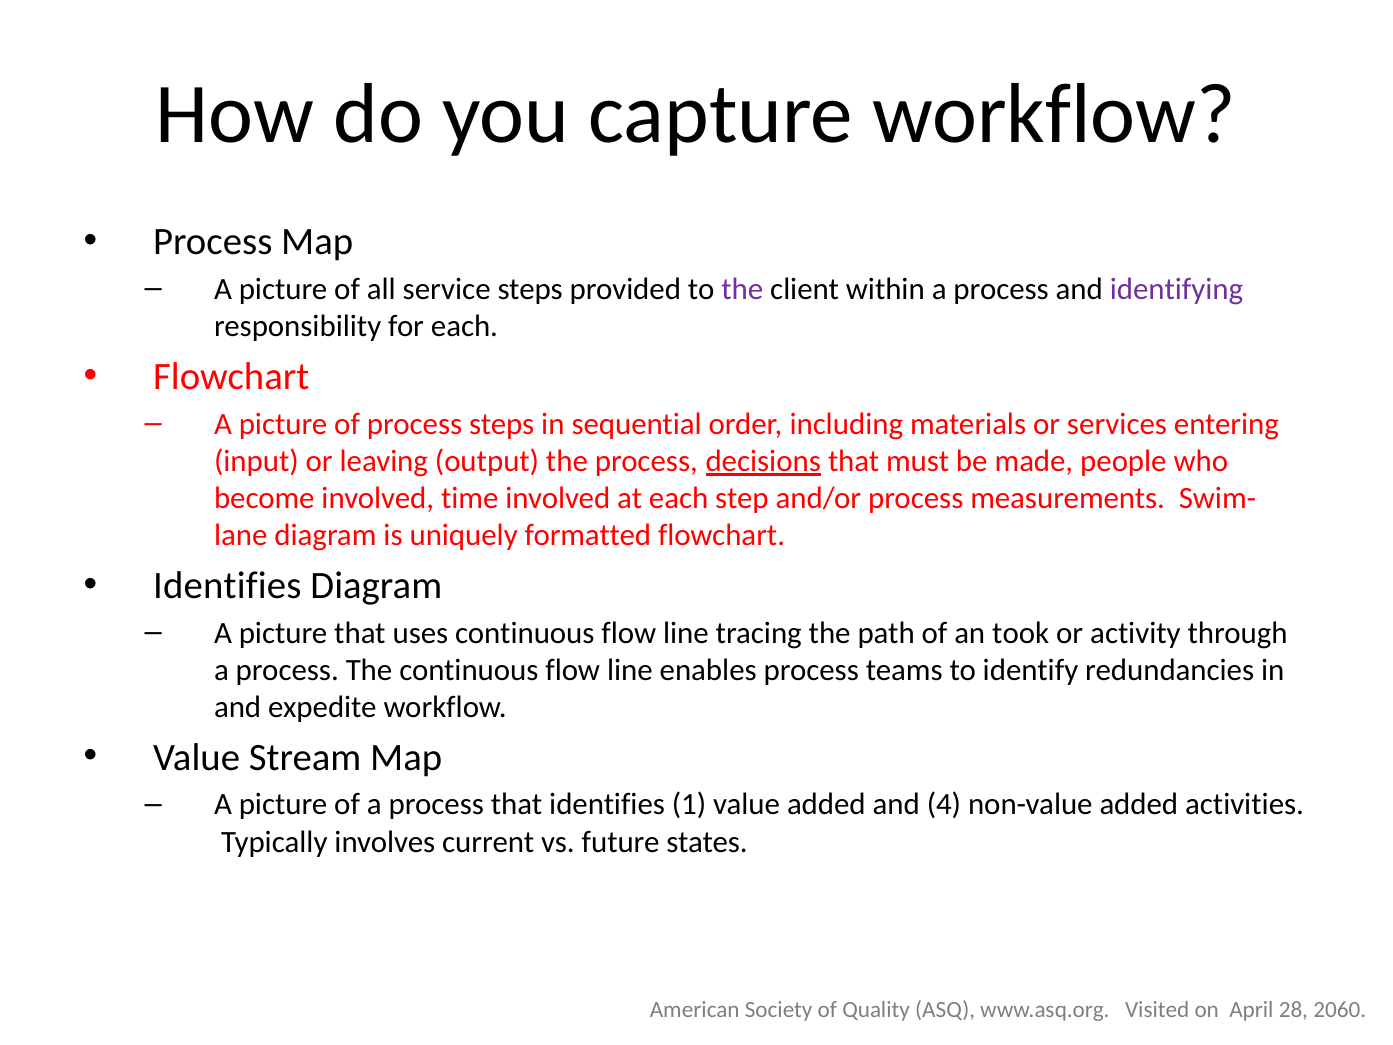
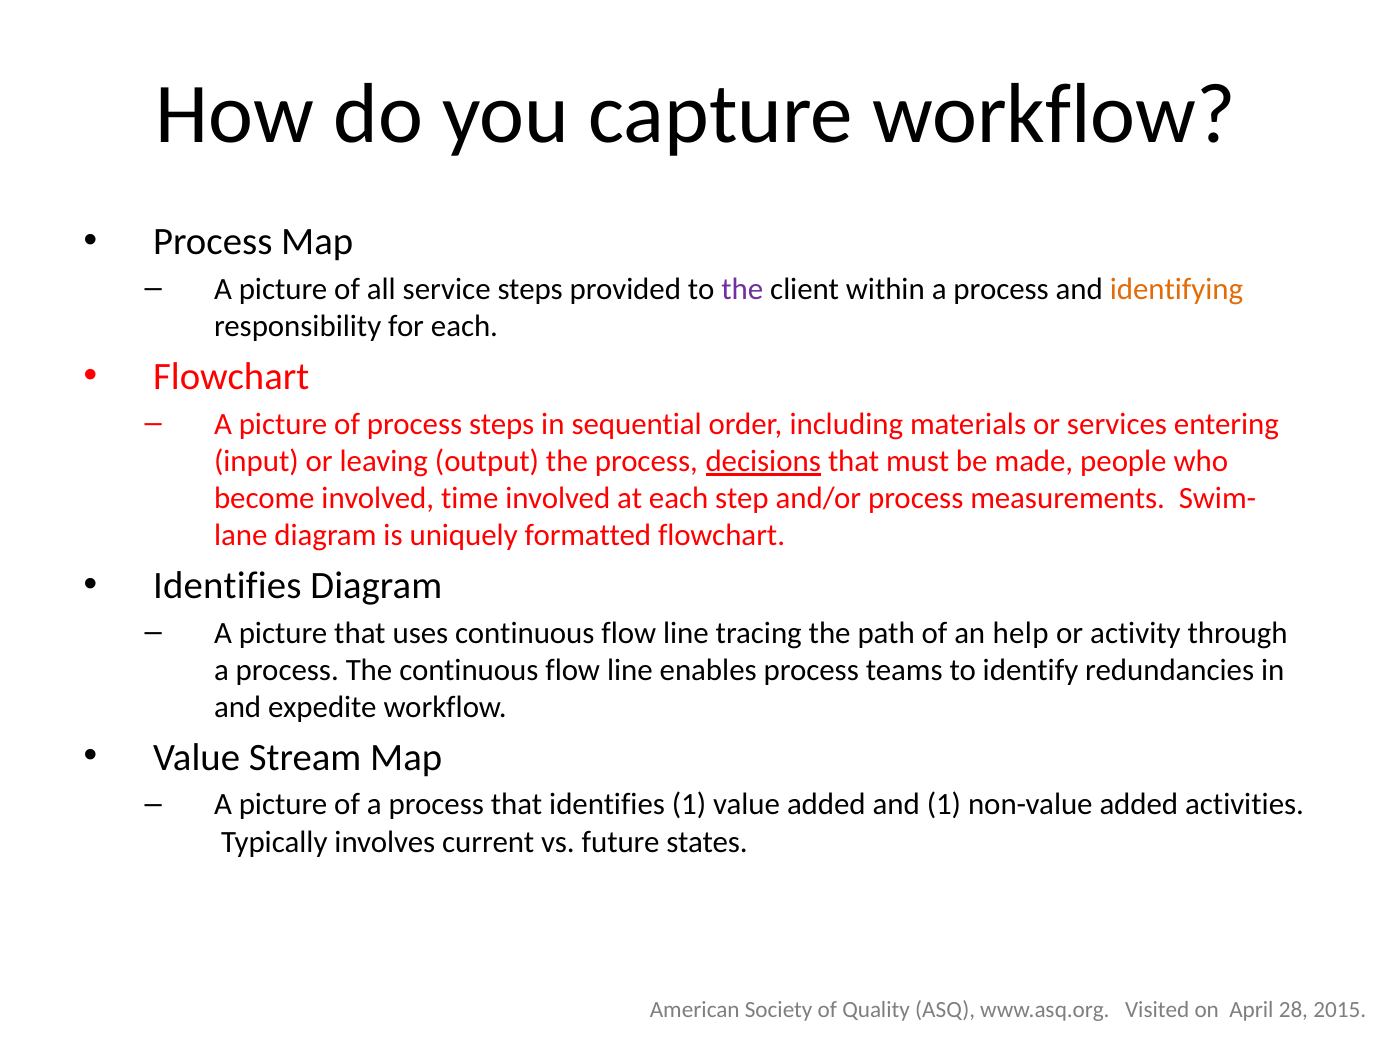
identifying colour: purple -> orange (1176, 289)
took: took -> help (1021, 633)
and 4: 4 -> 1 (944, 805)
2060: 2060 -> 2015 (1340, 1009)
